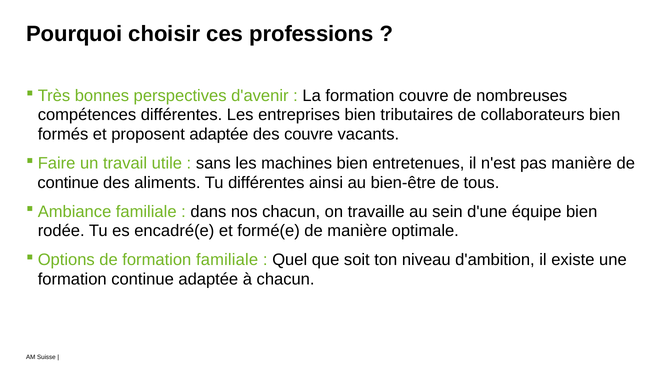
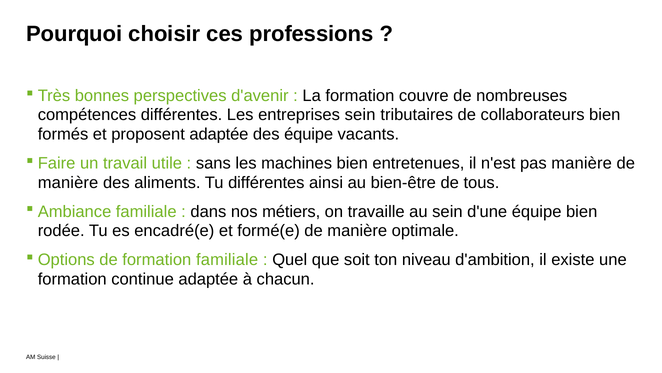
entreprises bien: bien -> sein (360, 115)
des couvre: couvre -> équipe (309, 134)
continue: continue -> manière (68, 182)
nos chacun: chacun -> métiers (291, 211)
